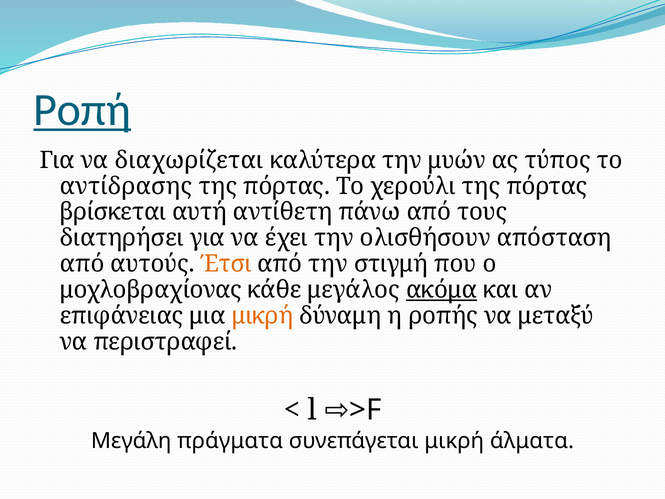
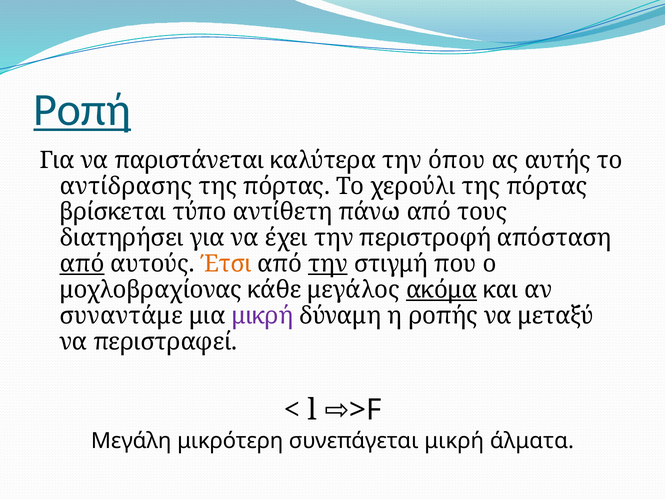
διαχωρίζεται: διαχωρίζεται -> παριστάνεται (189, 160)
μυών: μυών -> όπου (457, 160)
τύπος: τύπος -> αυτής (558, 160)
αυτή: αυτή -> τύπο (200, 212)
ολισθήσουν: ολισθήσουν -> περιστροφή (425, 238)
από underline: none -> present (82, 264)
την underline: none -> present (328, 264)
επιφάνειας: επιφάνειας -> συναντάμε (121, 316)
μικρή colour: orange -> purple (262, 316)
πράγματα: πράγματα -> μικρότερη (230, 441)
